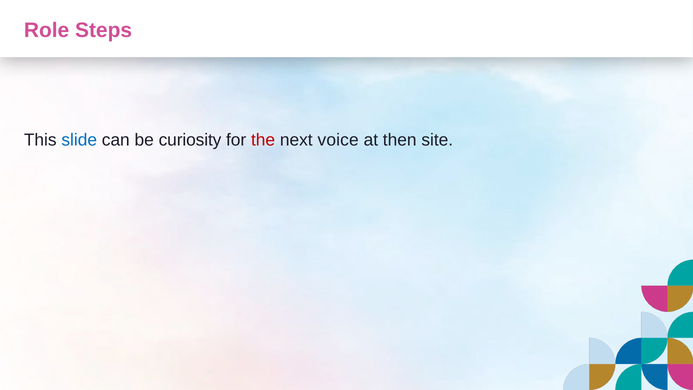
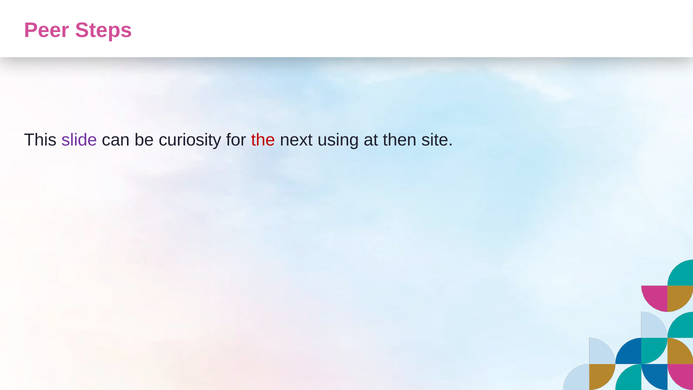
Role: Role -> Peer (47, 30)
slide colour: blue -> purple (79, 140)
voice: voice -> using (338, 140)
